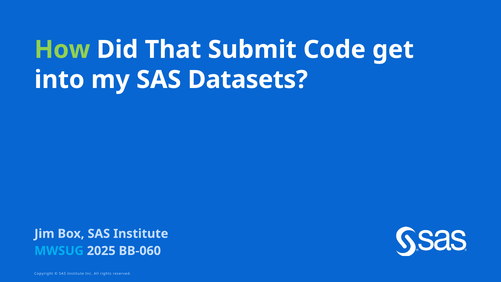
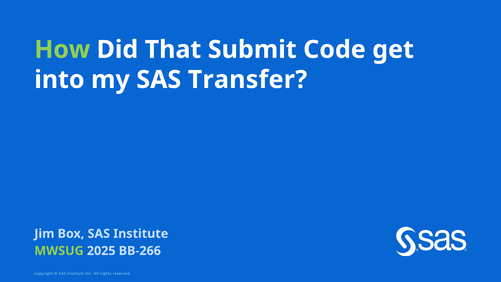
Datasets: Datasets -> Transfer (247, 80)
MWSUG colour: light blue -> light green (59, 251)
BB-060: BB-060 -> BB-266 (140, 251)
